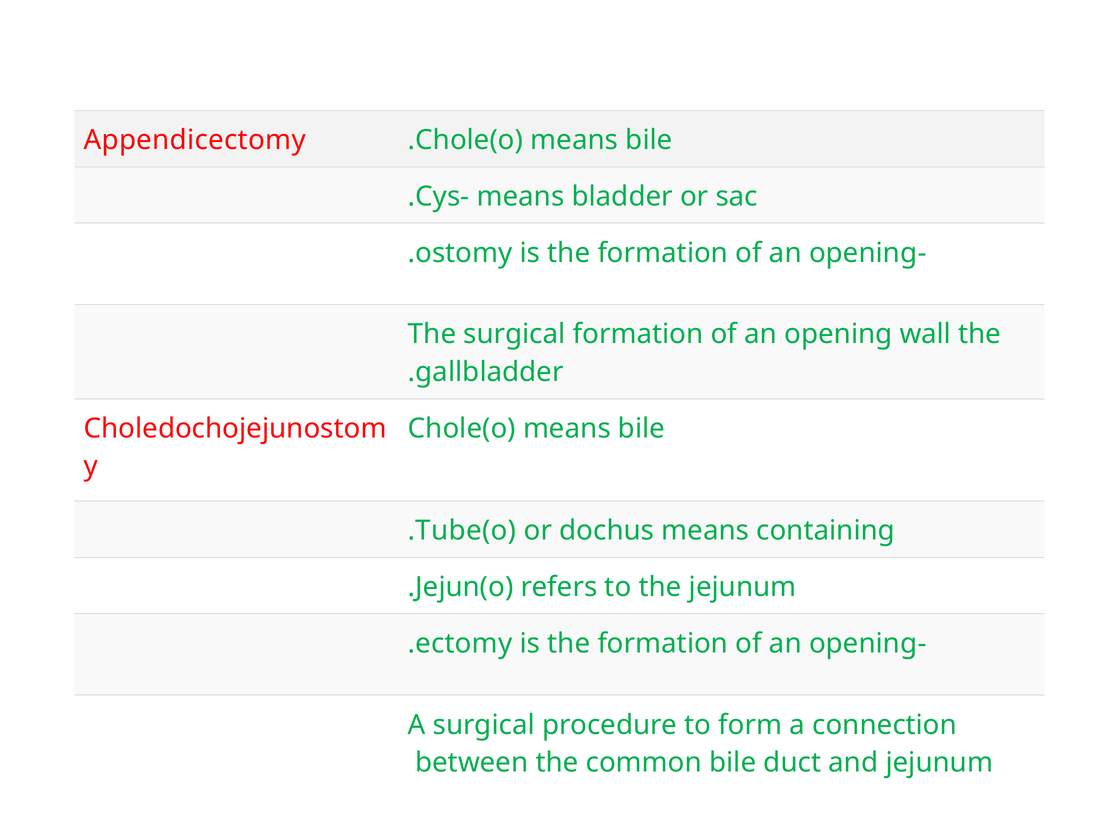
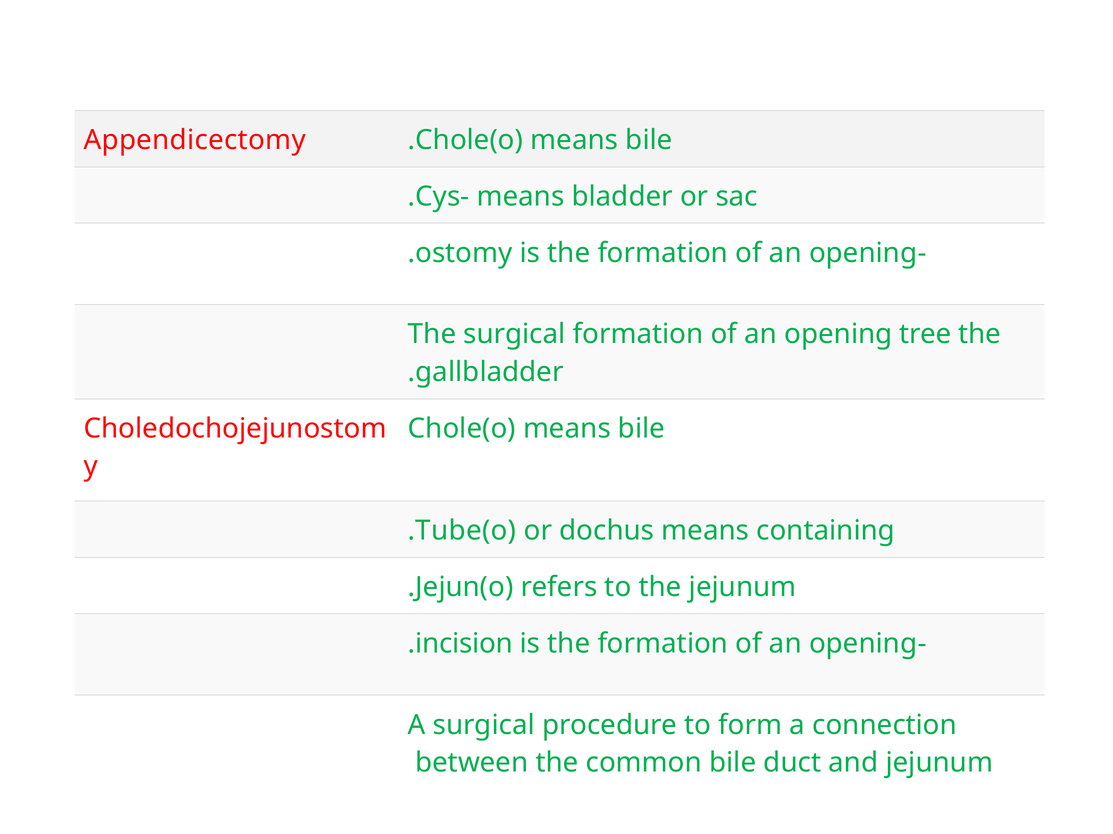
wall: wall -> tree (925, 335)
ectomy: ectomy -> incision (464, 644)
